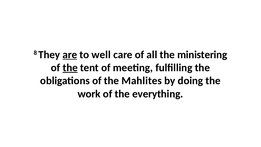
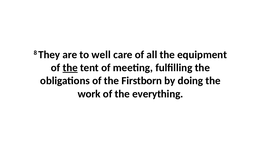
are underline: present -> none (70, 55)
ministering: ministering -> equipment (202, 55)
Mahlites: Mahlites -> Firstborn (142, 81)
